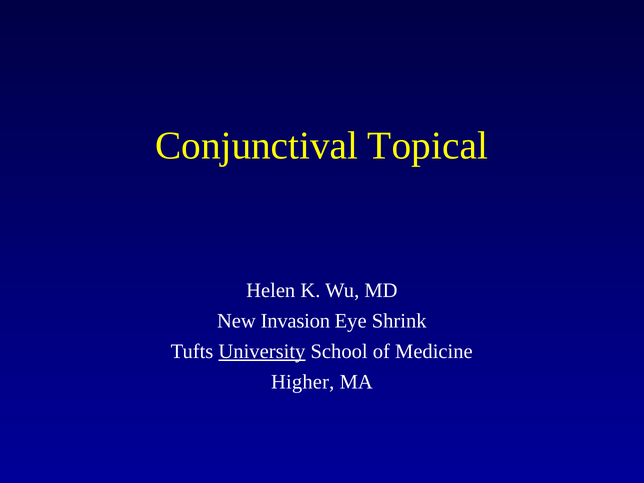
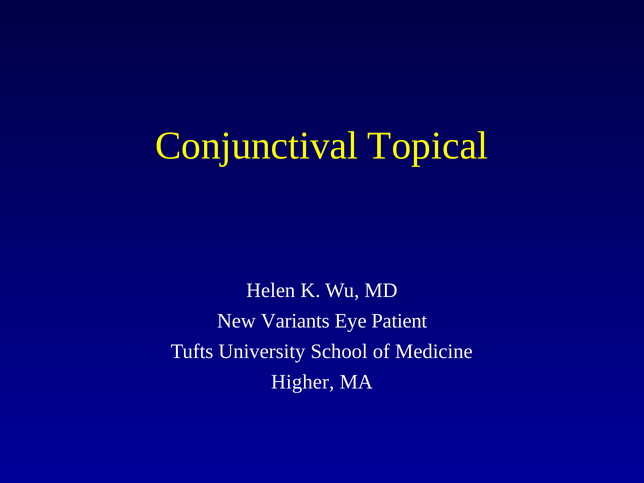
Invasion: Invasion -> Variants (295, 321)
Shrink: Shrink -> Patient (399, 321)
University underline: present -> none (262, 351)
